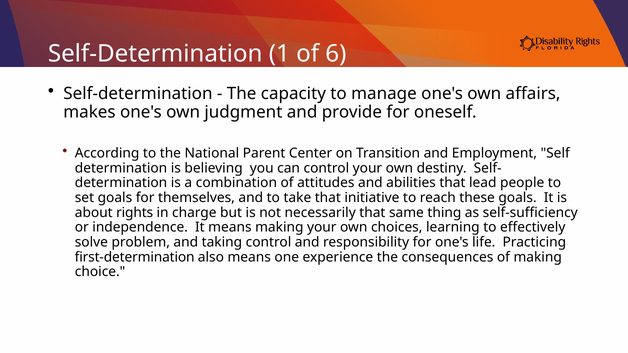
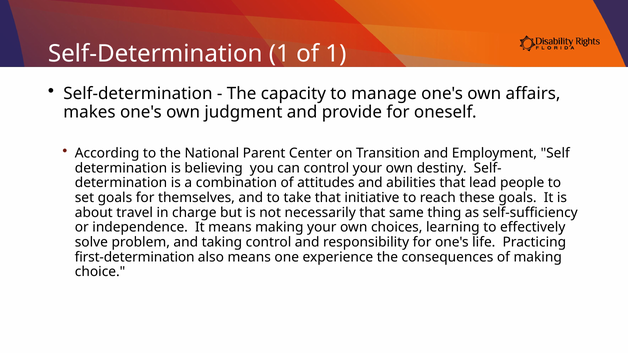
of 6: 6 -> 1 (336, 54)
rights: rights -> travel (135, 213)
